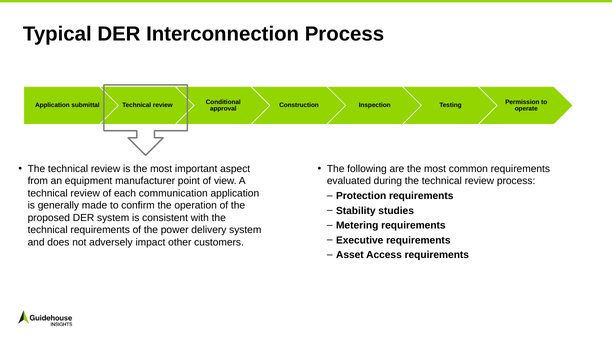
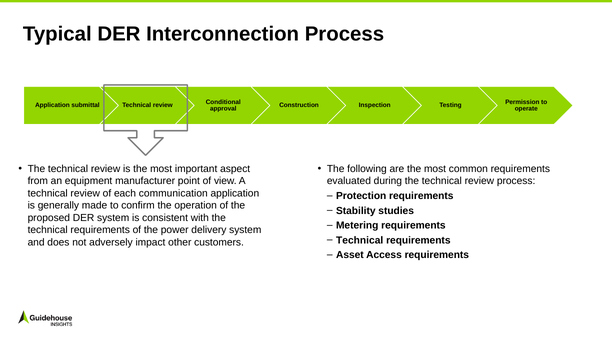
Executive: Executive -> Technical (360, 240)
